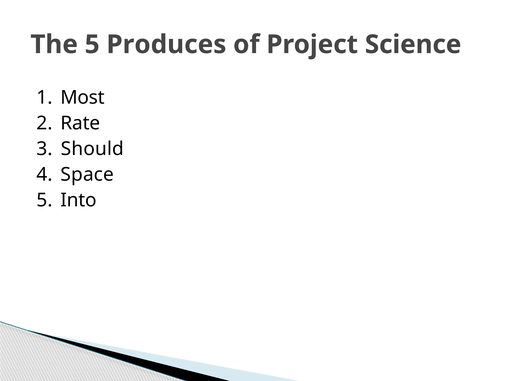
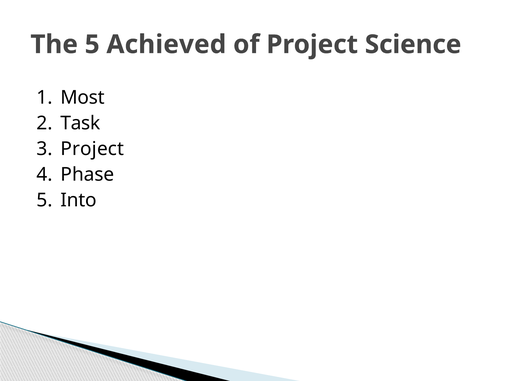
Produces: Produces -> Achieved (166, 44)
Rate: Rate -> Task (80, 123)
3 Should: Should -> Project (92, 149)
Space: Space -> Phase (87, 175)
